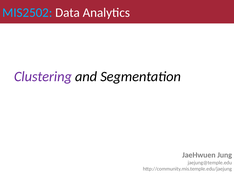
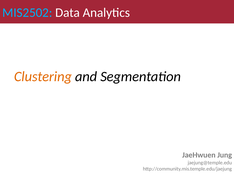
Clustering colour: purple -> orange (43, 76)
